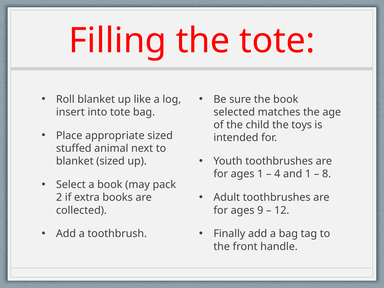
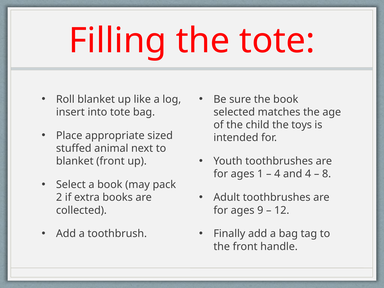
blanket sized: sized -> front (110, 161)
and 1: 1 -> 4 (308, 174)
